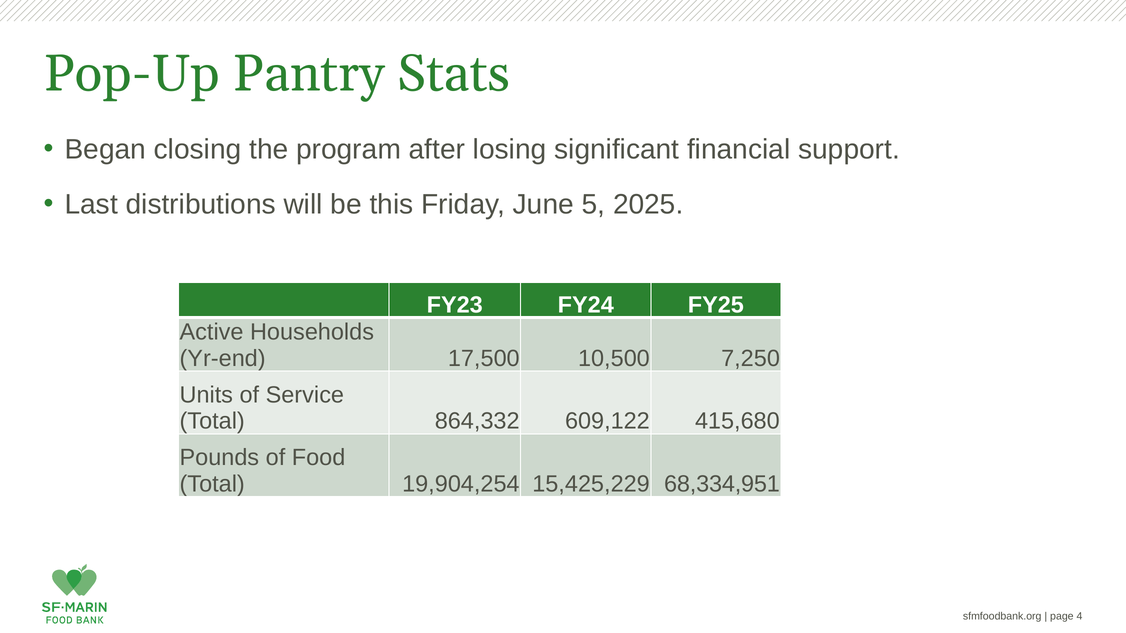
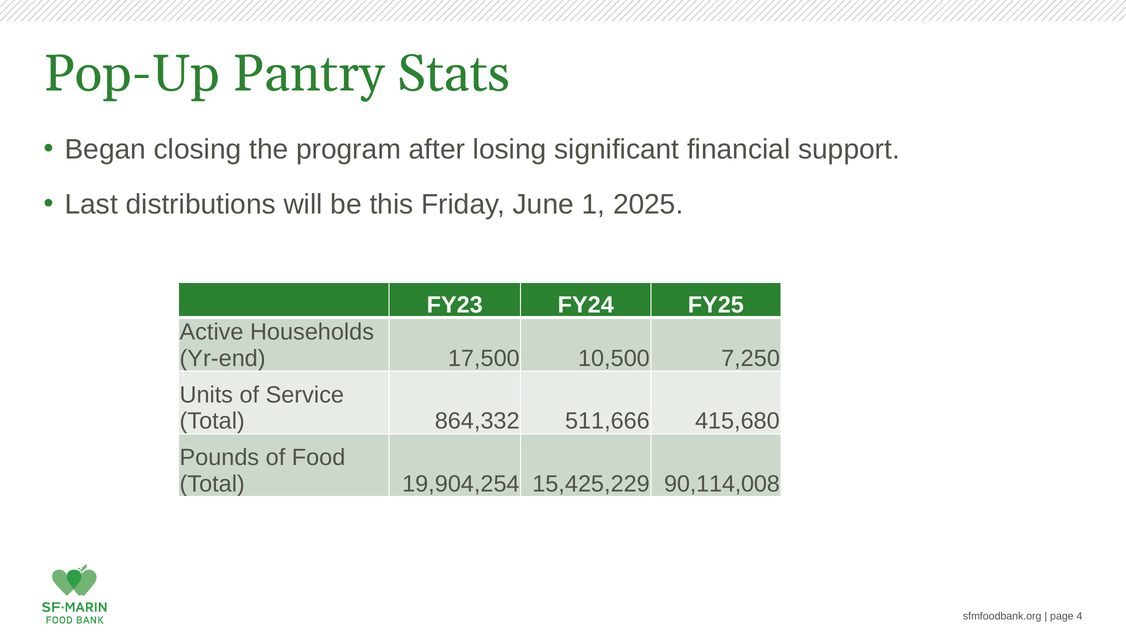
5: 5 -> 1 (593, 205)
609,122: 609,122 -> 511,666 (607, 421)
68,334,951: 68,334,951 -> 90,114,008 (722, 484)
